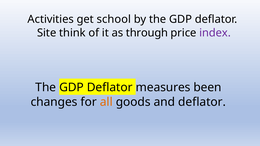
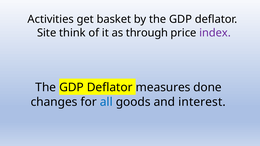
school: school -> basket (114, 19)
been: been -> done (207, 87)
all colour: orange -> blue (106, 102)
and deflator: deflator -> interest (202, 102)
